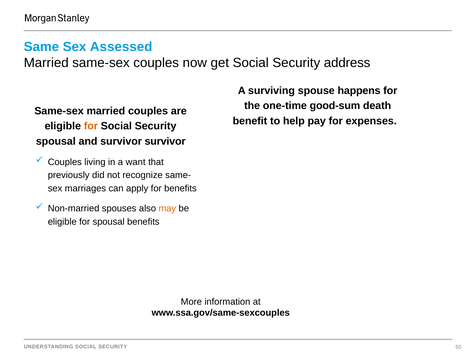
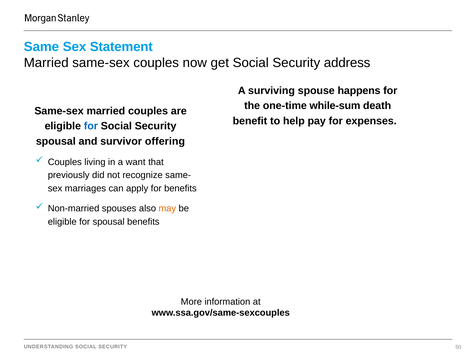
Assessed: Assessed -> Statement (121, 47)
good-sum: good-sum -> while-sum (335, 106)
for colour: orange -> blue (91, 126)
survivor survivor: survivor -> offering (165, 141)
